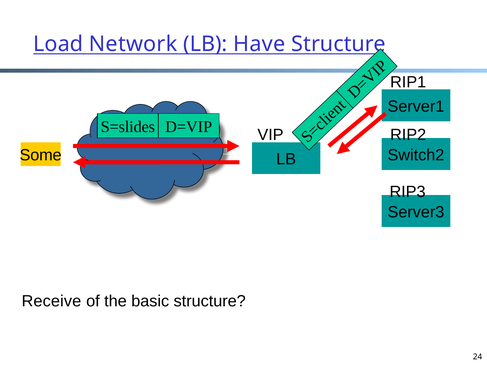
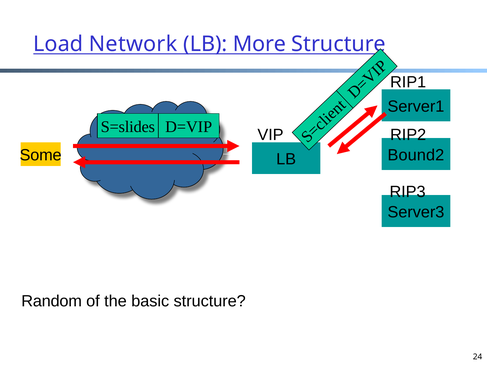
Have: Have -> More (260, 44)
Switch2: Switch2 -> Bound2 (416, 155)
Receive: Receive -> Random (52, 301)
